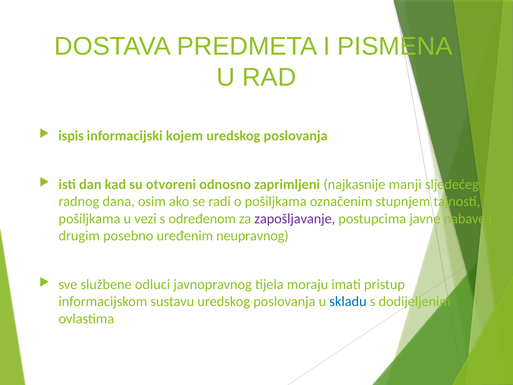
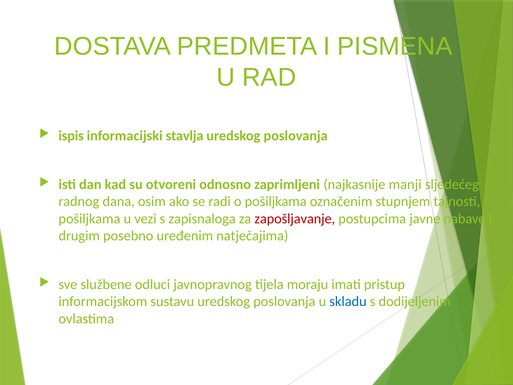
kojem: kojem -> stavlja (185, 136)
određenom: određenom -> zapisnaloga (202, 219)
zapošljavanje colour: purple -> red (295, 219)
neupravnog: neupravnog -> natječajima (252, 236)
